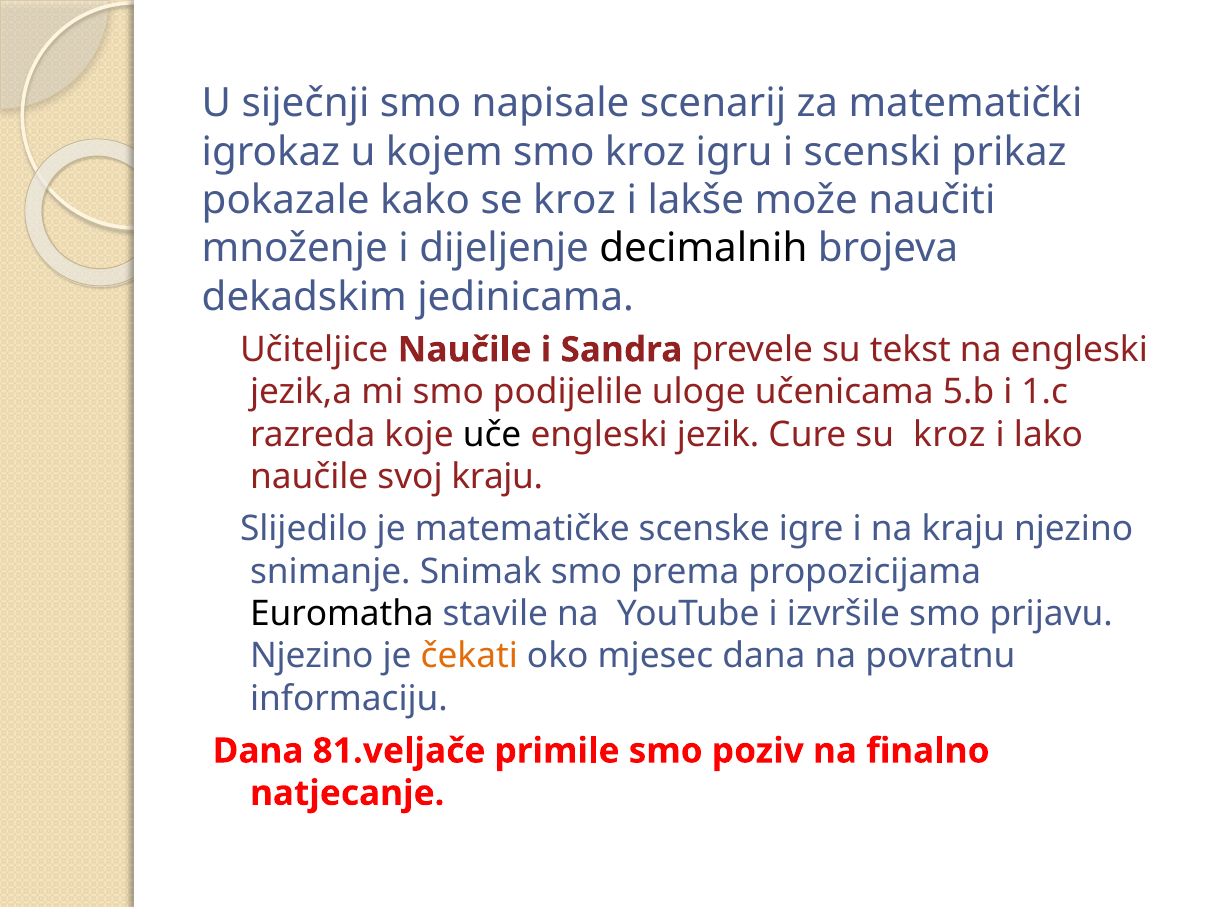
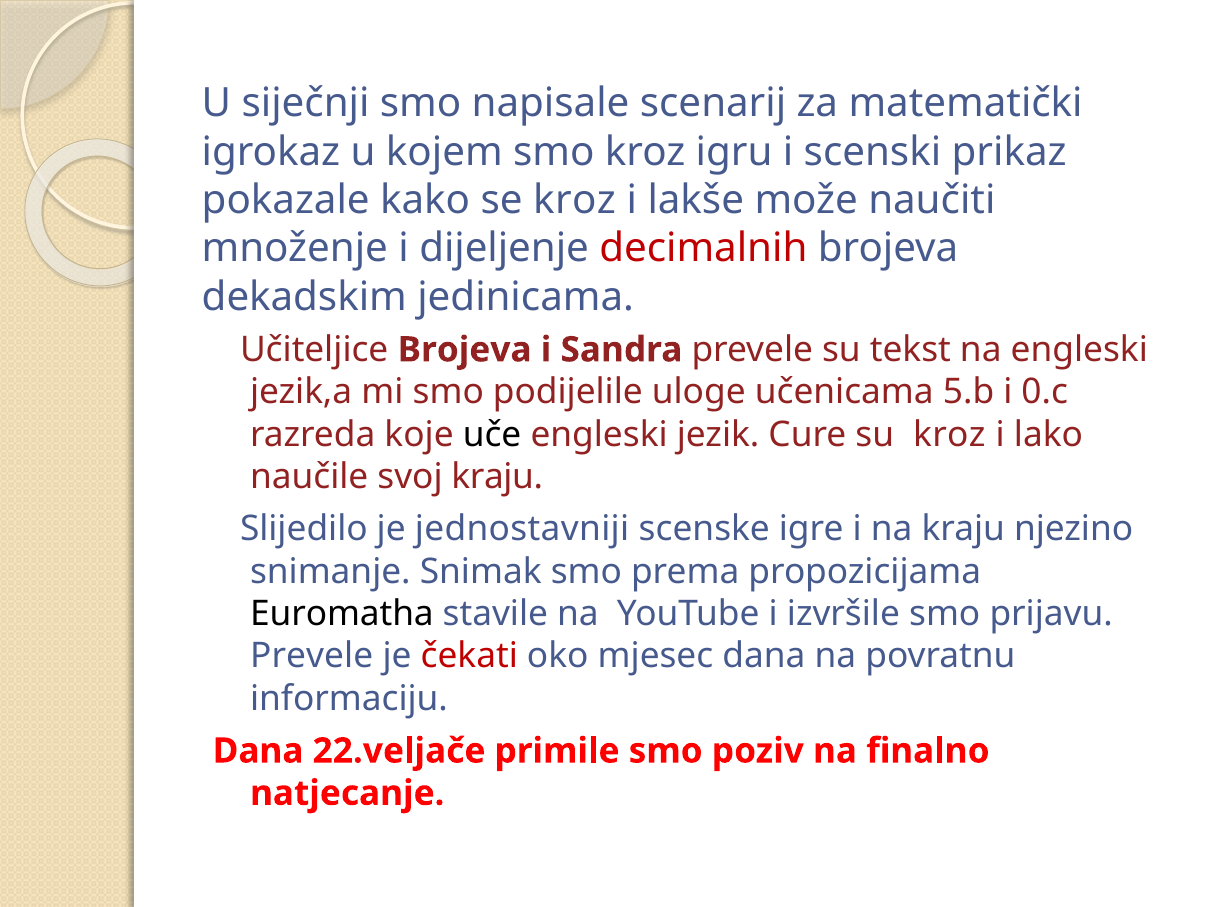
decimalnih colour: black -> red (703, 248)
Učiteljice Naučile: Naučile -> Brojeva (465, 350)
1.c: 1.c -> 0.c (1045, 392)
matematičke: matematičke -> jednostavniji (522, 529)
Njezino: Njezino -> Prevele (312, 656)
čekati colour: orange -> red (469, 656)
81.veljače: 81.veljače -> 22.veljače (399, 751)
